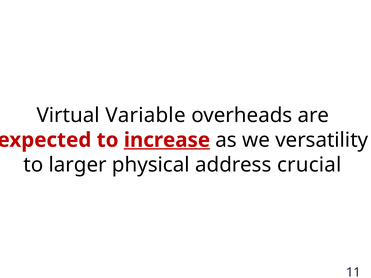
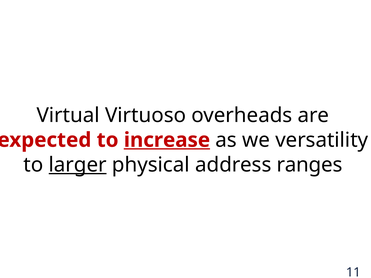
Variable: Variable -> Virtuoso (146, 115)
larger underline: none -> present (78, 165)
crucial: crucial -> ranges (310, 165)
